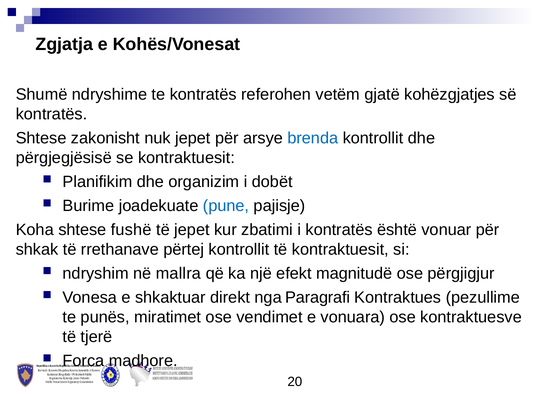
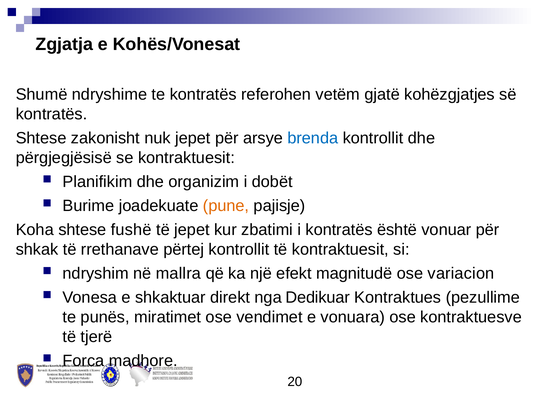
pune colour: blue -> orange (226, 206)
përgjigjur: përgjigjur -> variacion (461, 274)
Paragrafi: Paragrafi -> Dedikuar (318, 298)
